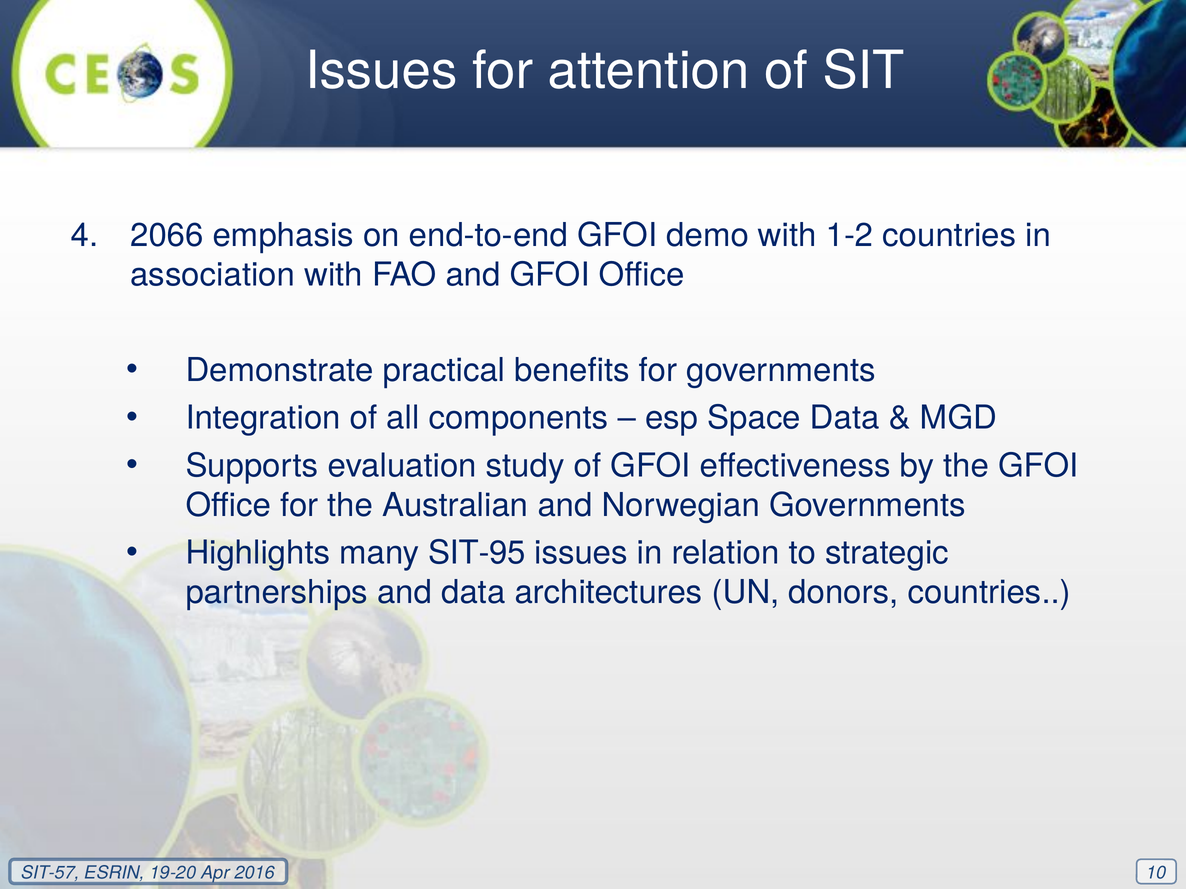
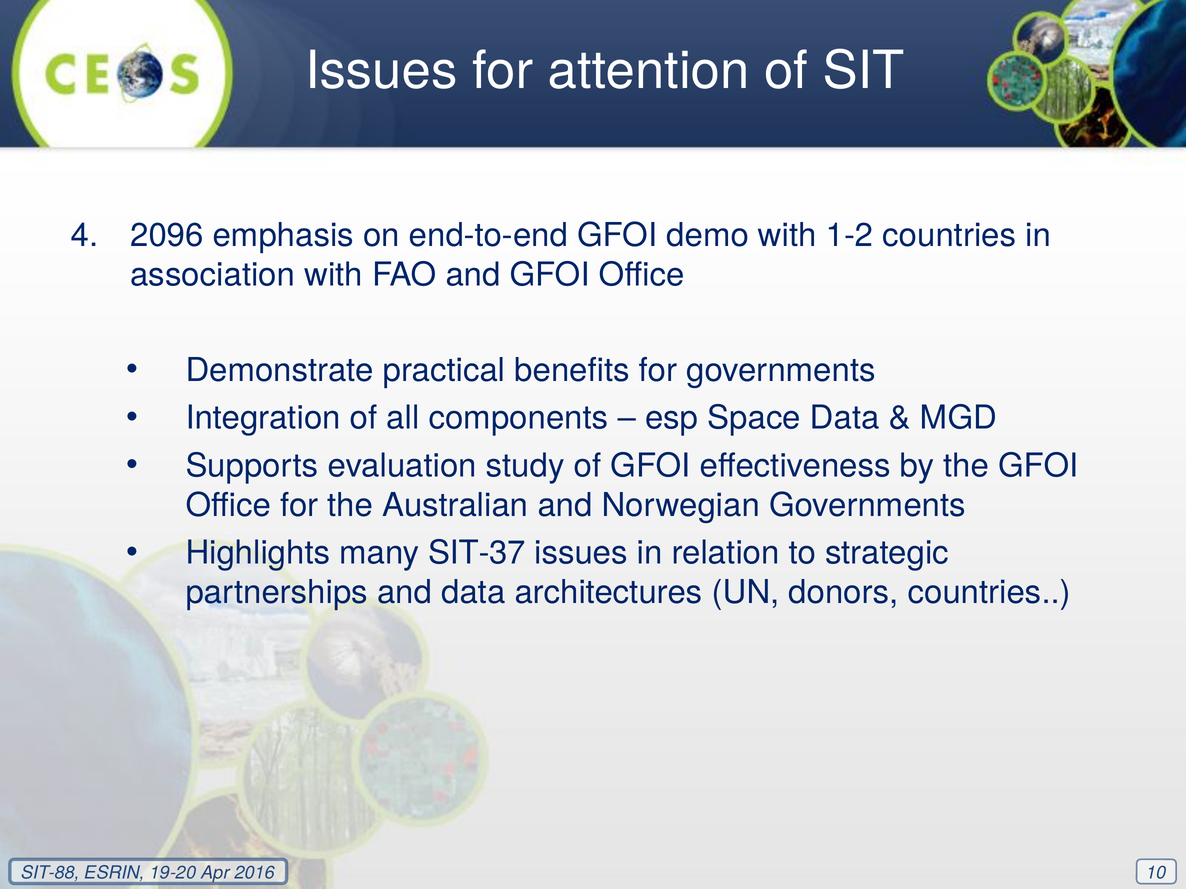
2066: 2066 -> 2096 (167, 235)
SIT-95: SIT-95 -> SIT-37 (477, 553)
SIT-57: SIT-57 -> SIT-88 (50, 873)
